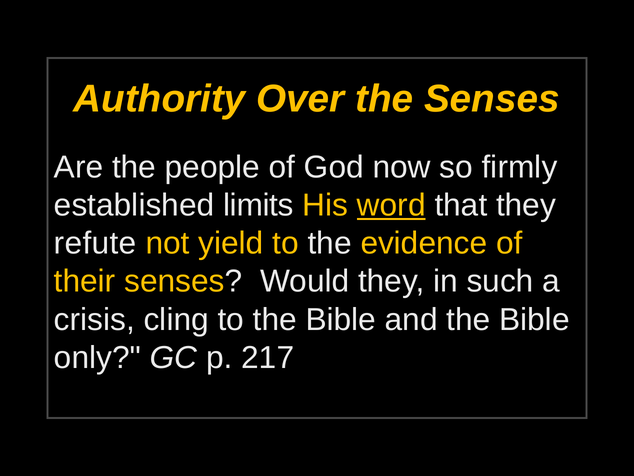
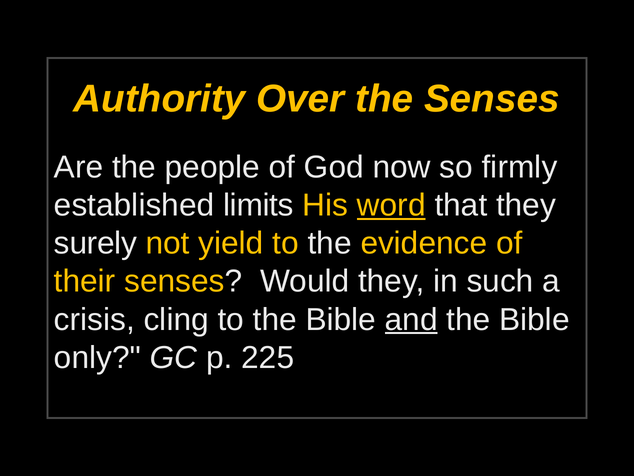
refute: refute -> surely (95, 243)
and underline: none -> present (411, 319)
217: 217 -> 225 (268, 357)
